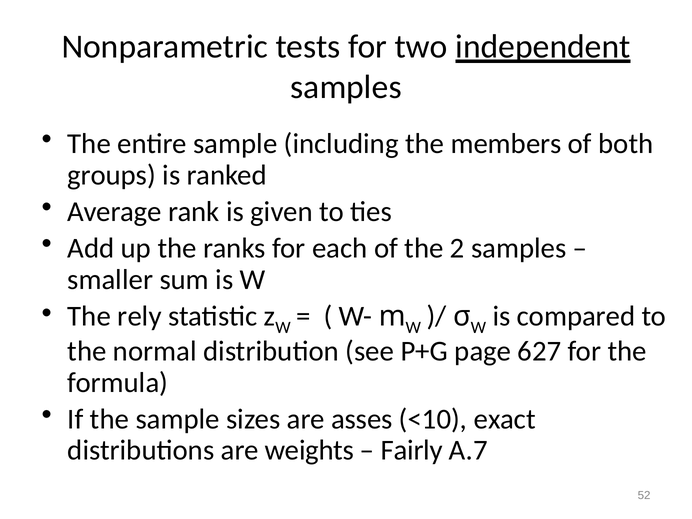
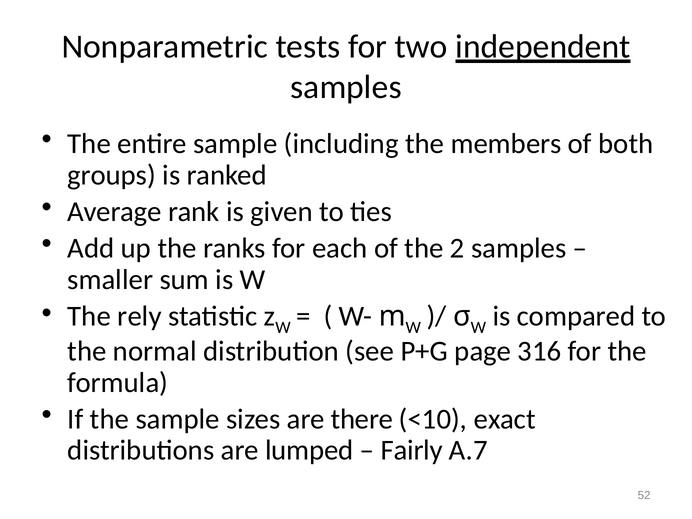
627: 627 -> 316 (539, 351)
asses: asses -> there (362, 419)
weights: weights -> lumped (309, 450)
